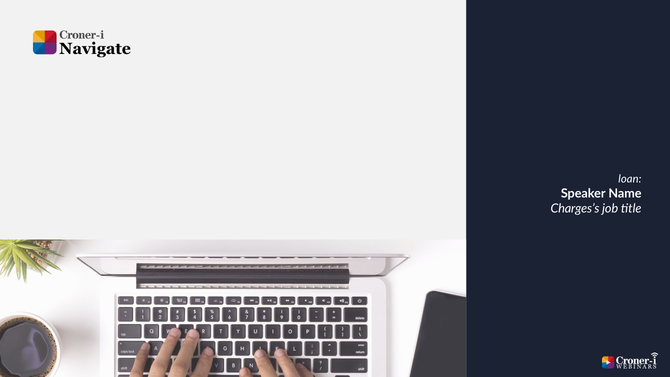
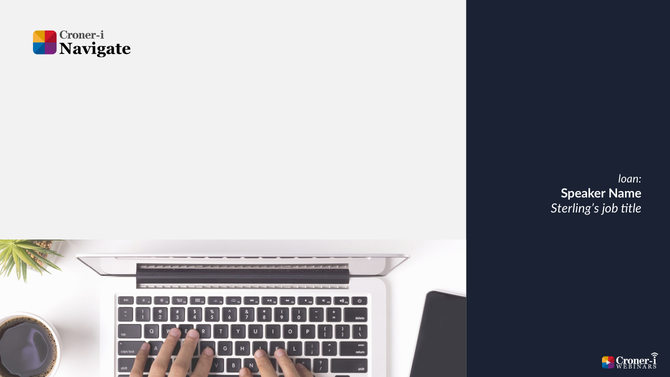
Charges’s: Charges’s -> Sterling’s (575, 209)
